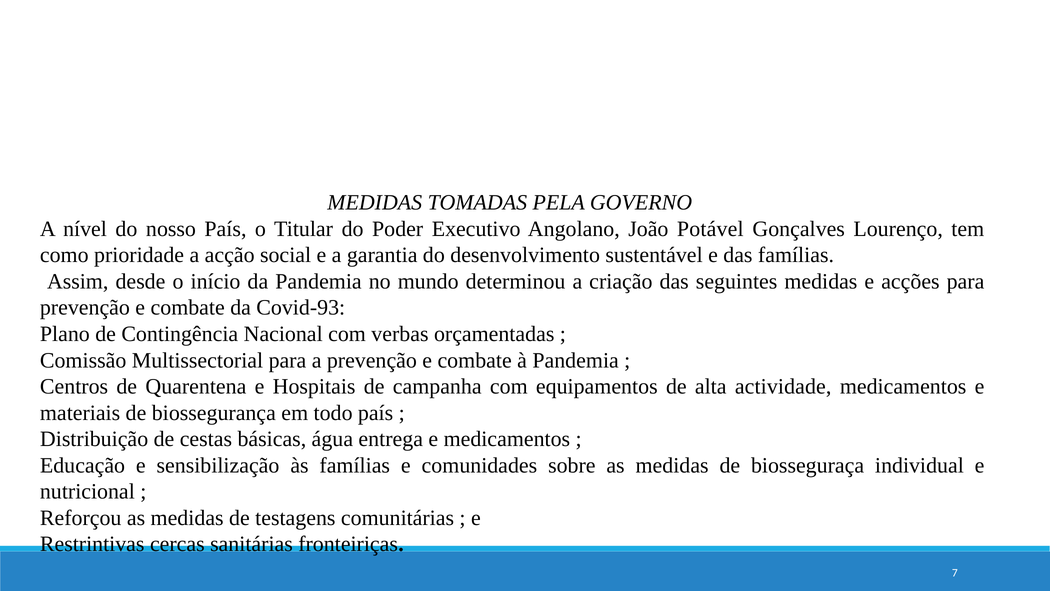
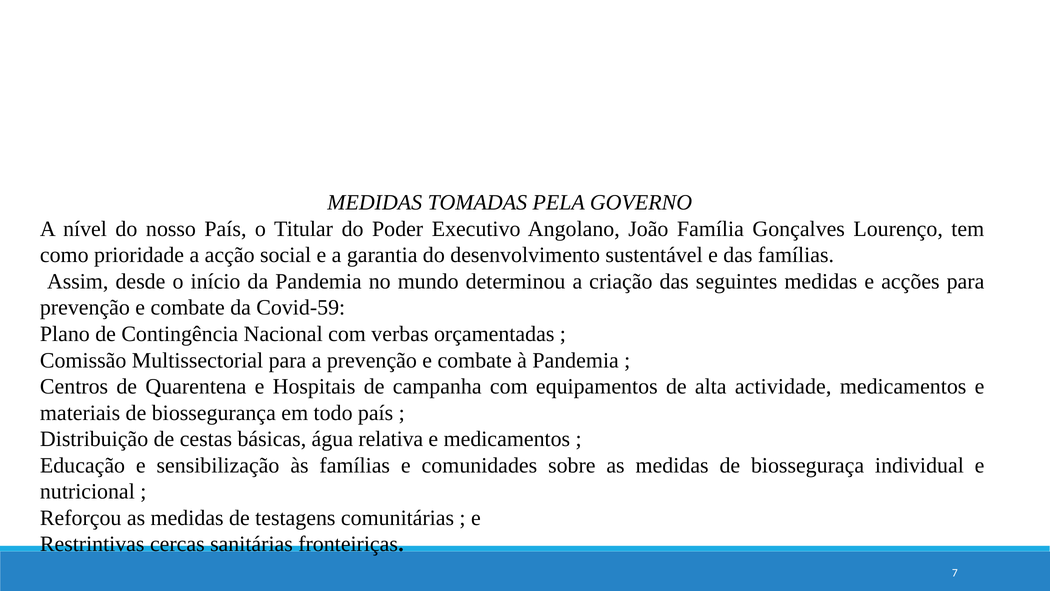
Potável: Potável -> Família (710, 229)
Covid-93: Covid-93 -> Covid-59 (301, 308)
entrega: entrega -> relativa (391, 439)
